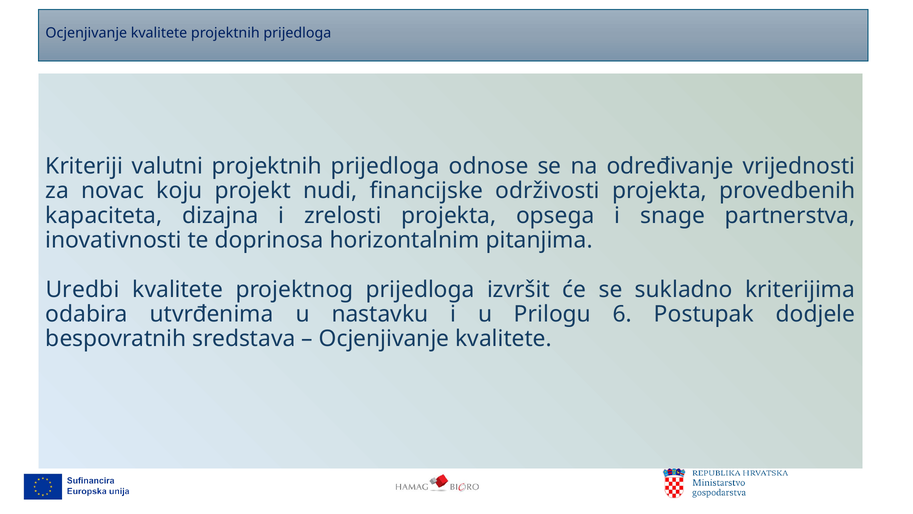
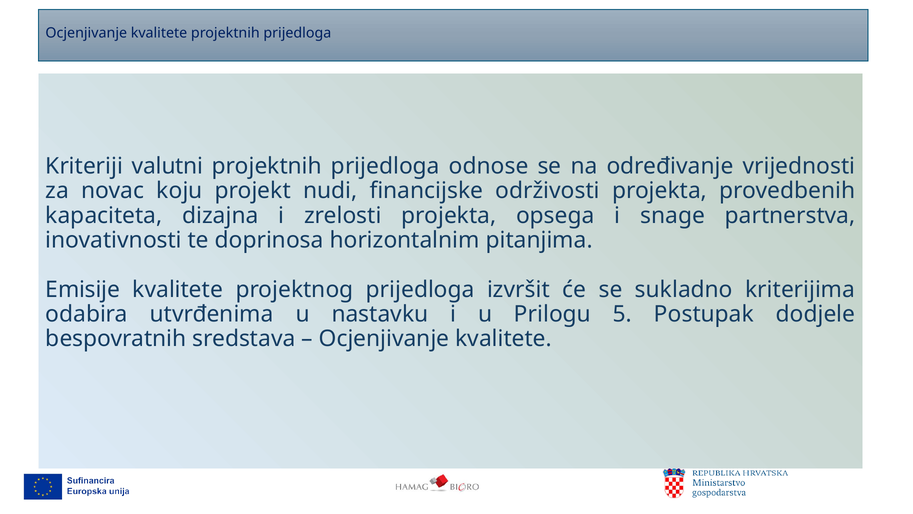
Uredbi: Uredbi -> Emisije (83, 289)
6: 6 -> 5 (623, 314)
